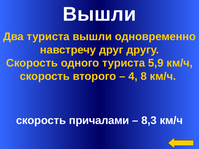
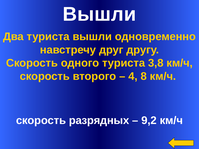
5,9: 5,9 -> 3,8 (156, 63)
причалами: причалами -> разрядных (99, 121)
8,3: 8,3 -> 9,2 (149, 121)
